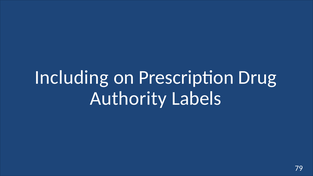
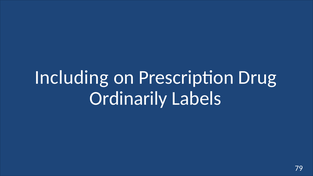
Authority: Authority -> Ordinarily (128, 98)
